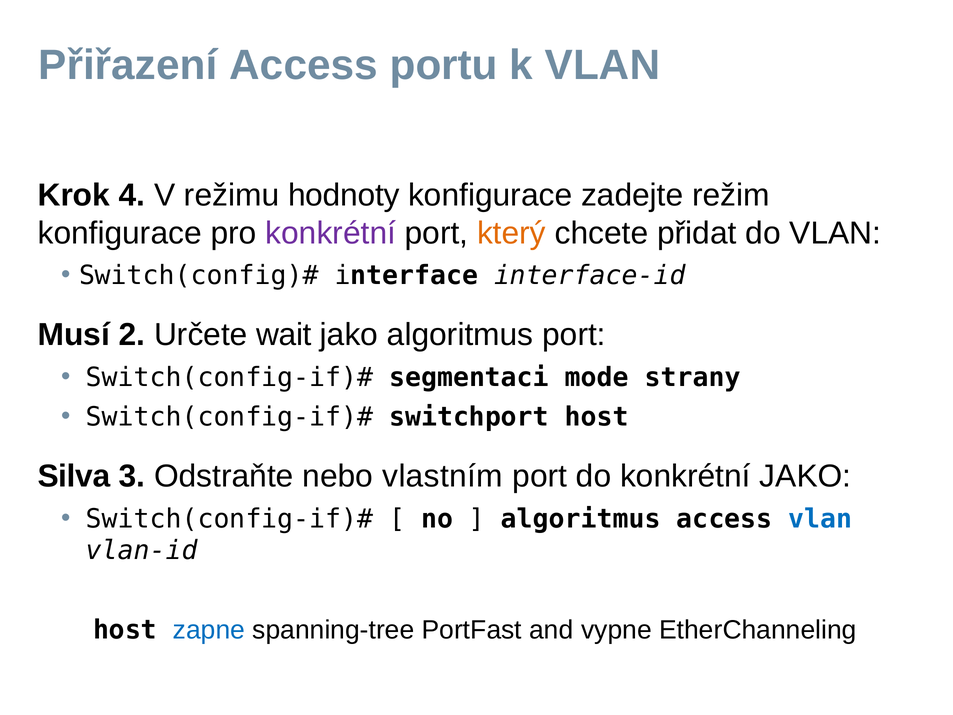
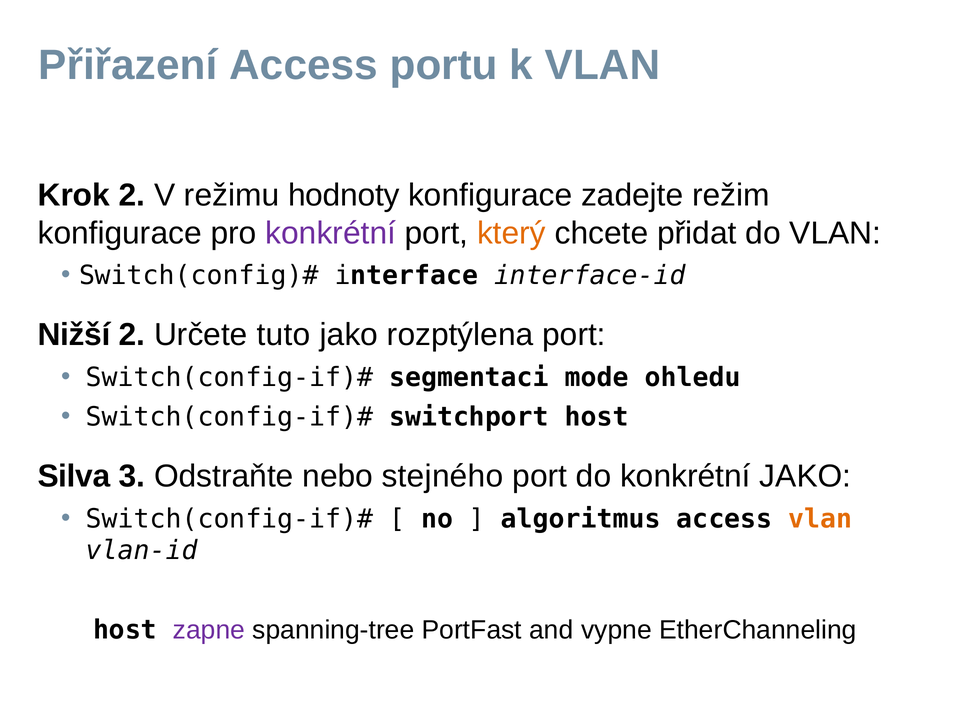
Krok 4: 4 -> 2 (132, 195)
Musí: Musí -> Nižší (74, 335)
wait: wait -> tuto (283, 335)
jako algoritmus: algoritmus -> rozptýlena (460, 335)
strany: strany -> ohledu (693, 377)
vlastním: vlastním -> stejného (443, 476)
vlan colour: blue -> orange (820, 519)
zapne colour: blue -> purple (209, 630)
